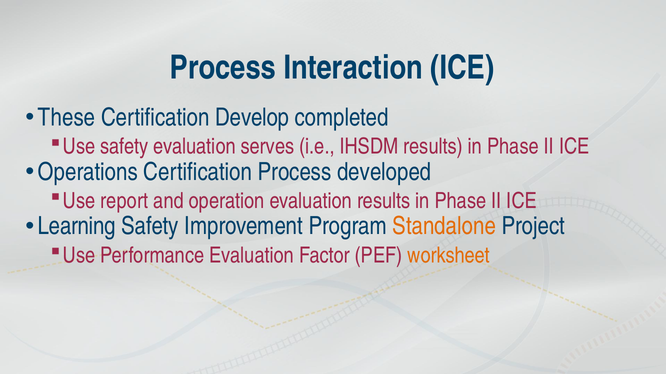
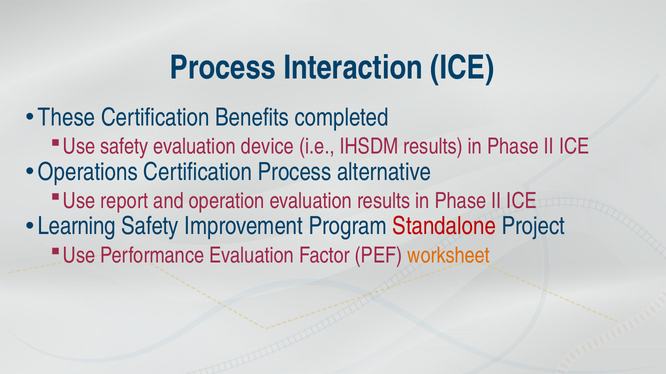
Develop: Develop -> Benefits (252, 118)
serves: serves -> device (267, 147)
developed: developed -> alternative (384, 172)
Standalone colour: orange -> red (444, 227)
